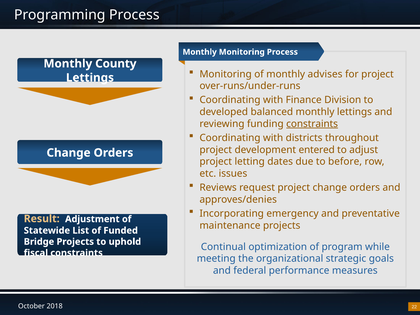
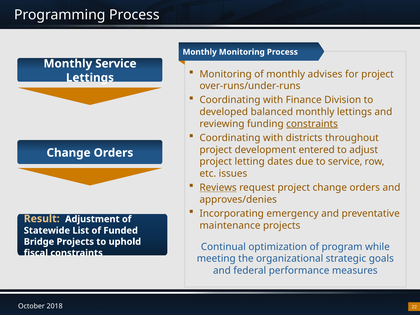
Monthly County: County -> Service (116, 64)
to before: before -> service (345, 162)
Reviews underline: none -> present (218, 188)
